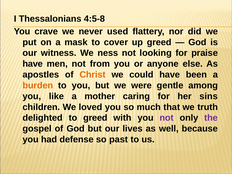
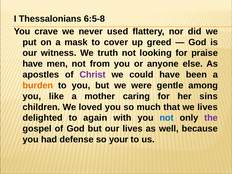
4:5-8: 4:5-8 -> 6:5-8 (94, 19)
ness: ness -> truth (108, 53)
Christ colour: orange -> purple (93, 75)
we truth: truth -> lives (208, 107)
to greed: greed -> again (95, 118)
not colour: purple -> blue (167, 118)
past: past -> your (119, 139)
